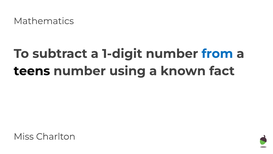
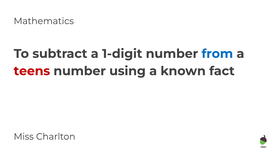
teens colour: black -> red (32, 71)
